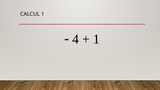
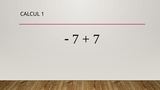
4: 4 -> 7 (76, 39)
1: 1 -> 7 (96, 39)
